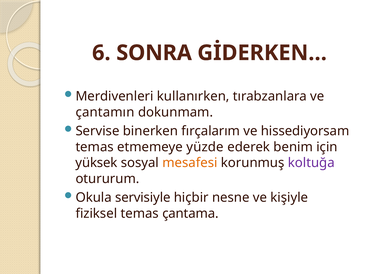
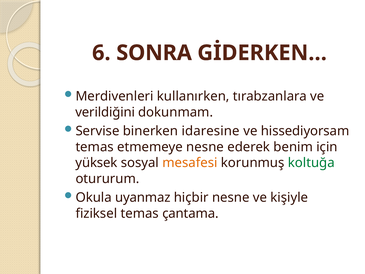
çantamın: çantamın -> verildiğini (105, 112)
fırçalarım: fırçalarım -> idaresine (211, 131)
etmemeye yüzde: yüzde -> nesne (205, 147)
koltuğa colour: purple -> green (311, 163)
servisiyle: servisiyle -> uyanmaz (143, 197)
